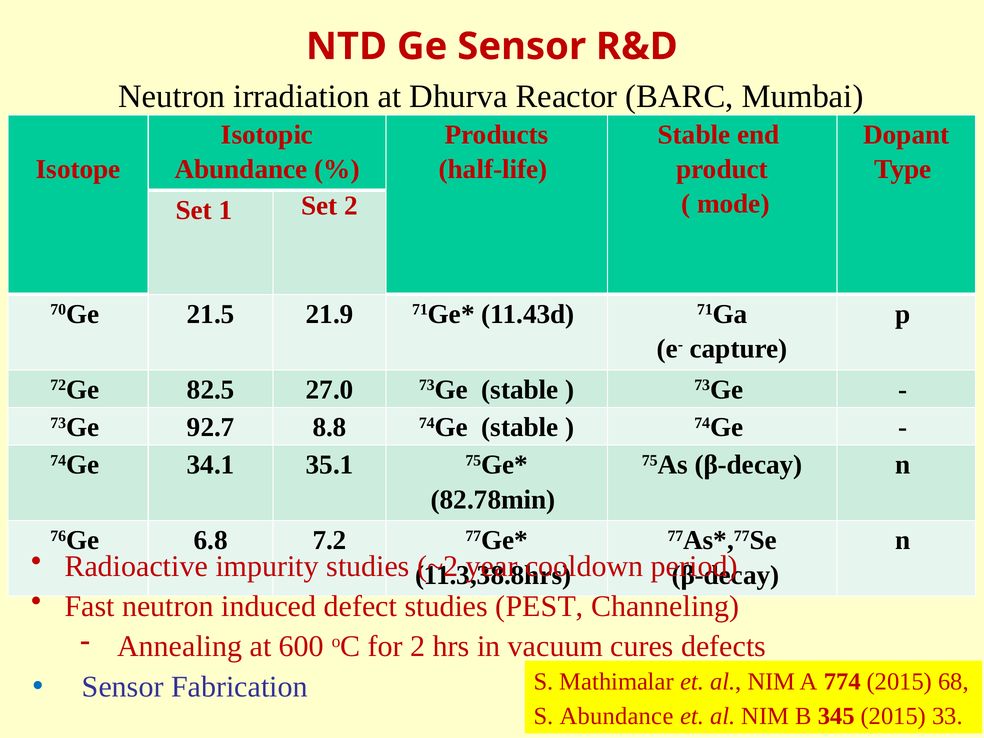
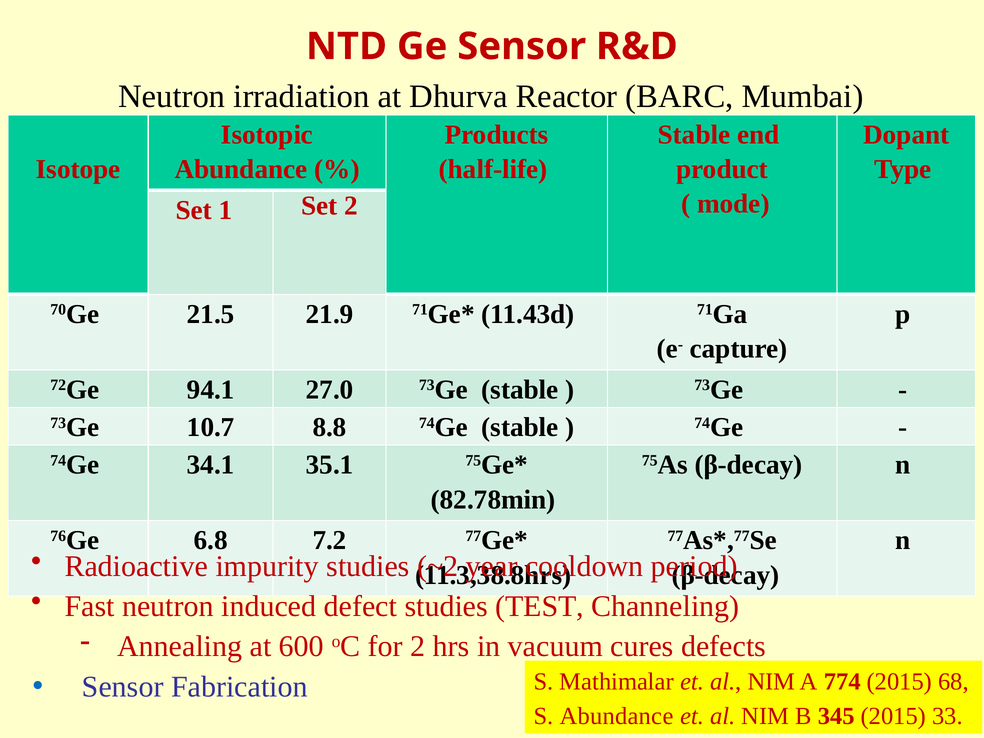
82.5: 82.5 -> 94.1 (211, 389)
92.7: 92.7 -> 10.7 (211, 427)
PEST: PEST -> TEST (540, 606)
